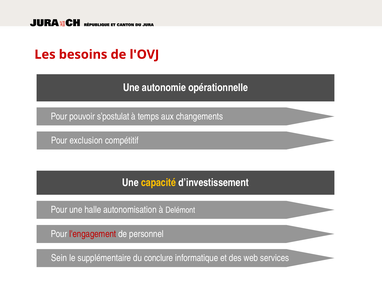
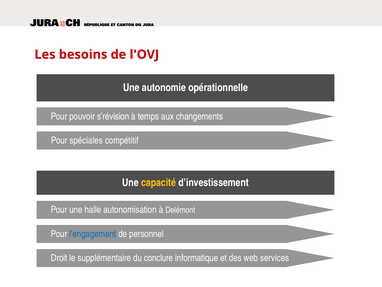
s’postulat: s’postulat -> s’révision (113, 116)
exclusion: exclusion -> spéciales (86, 140)
l'engagement colour: red -> blue (93, 233)
Sein: Sein -> Droit (59, 258)
